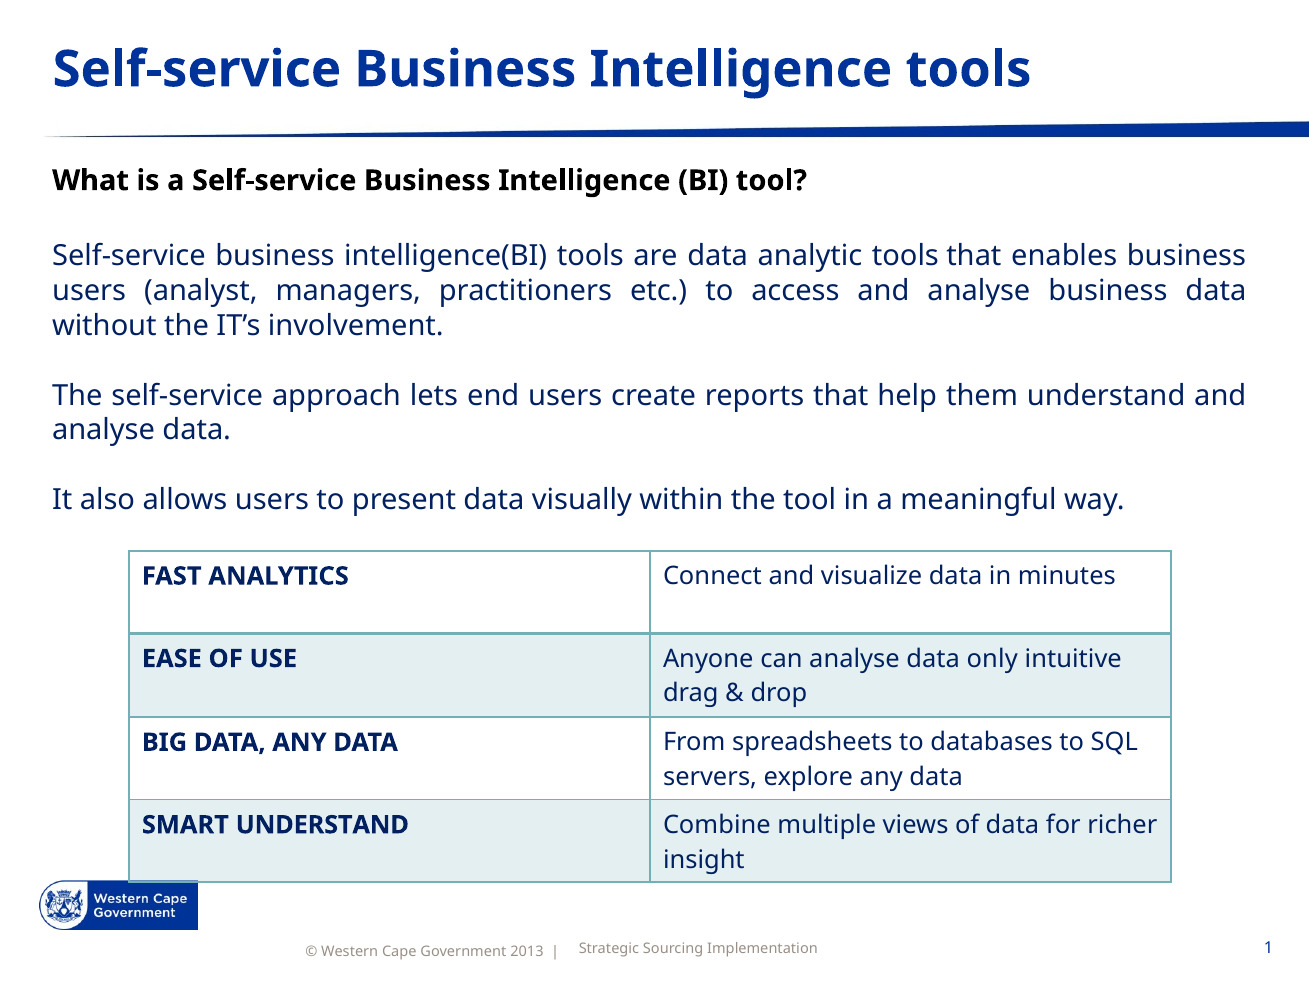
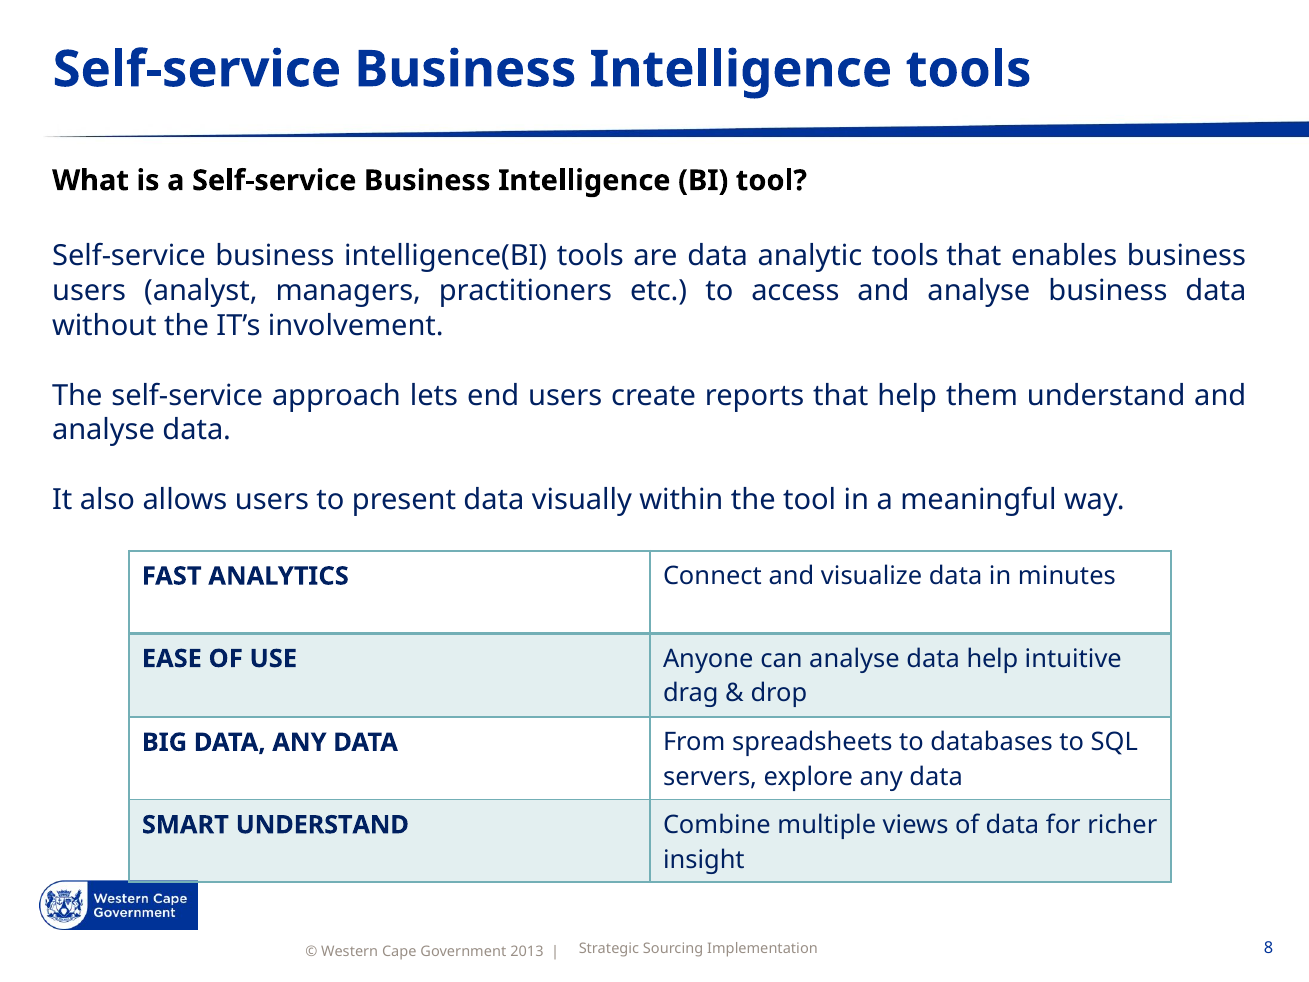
data only: only -> help (992, 659)
1: 1 -> 8 (1268, 947)
